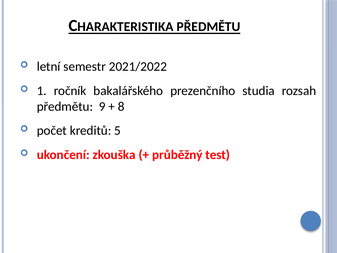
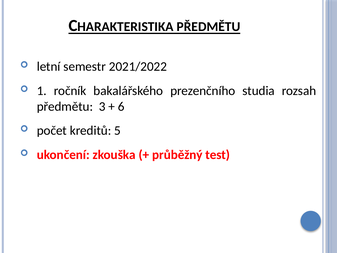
9: 9 -> 3 (102, 106)
8: 8 -> 6 (121, 106)
